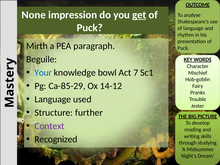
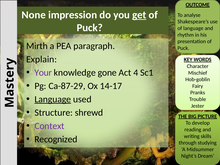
Beguile: Beguile -> Explain (42, 59)
Your colour: blue -> purple (43, 73)
bowl: bowl -> gone (107, 73)
7: 7 -> 4 (136, 73)
Ca-85-29: Ca-85-29 -> Ca-87-29 (67, 86)
14-12: 14-12 -> 14-17 (111, 86)
Language underline: none -> present (53, 99)
further: further -> shrewd (89, 113)
